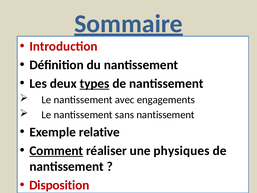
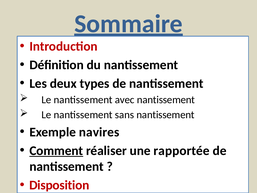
types underline: present -> none (95, 83)
avec engagements: engagements -> nantissement (166, 100)
relative: relative -> navires (99, 132)
physiques: physiques -> rapportée (182, 150)
